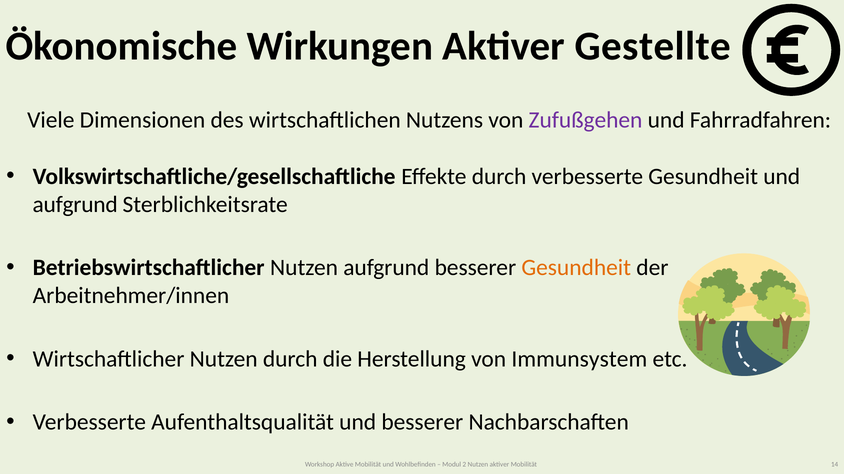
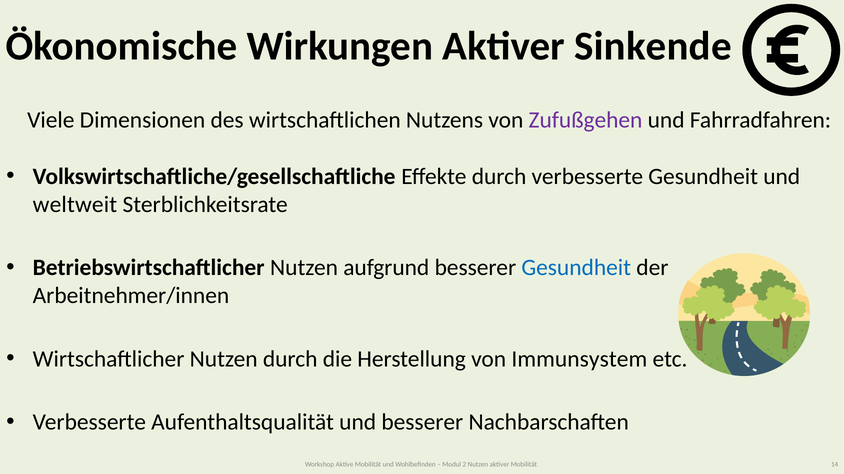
Gestellte: Gestellte -> Sinkende (653, 47)
aufgrund: aufgrund -> weltweit (75, 205)
Gesundheit colour: orange -> blue (576, 268)
